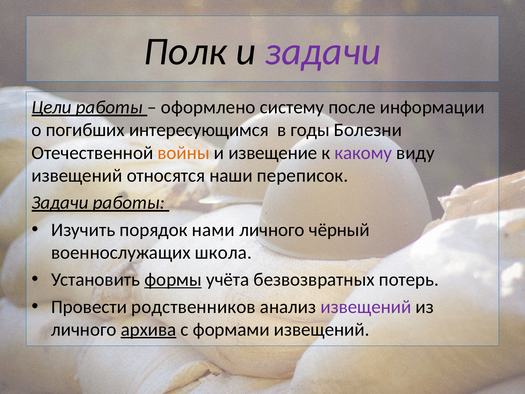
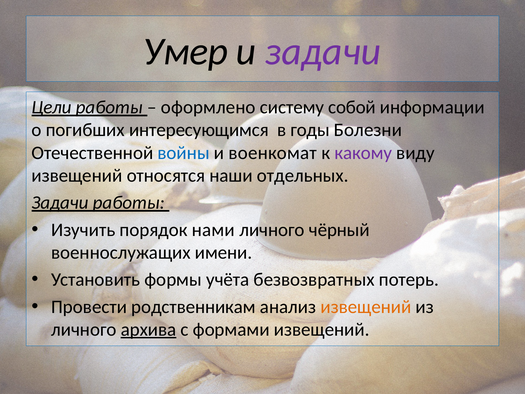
Полк: Полк -> Умер (185, 51)
после: после -> собой (352, 107)
войны colour: orange -> blue (184, 153)
извещение: извещение -> военкомат (273, 153)
переписок: переписок -> отдельных (303, 175)
школа: школа -> имени (224, 252)
формы underline: present -> none (173, 279)
родственников: родственников -> родственникам (194, 307)
извещений colour: purple -> orange (366, 307)
